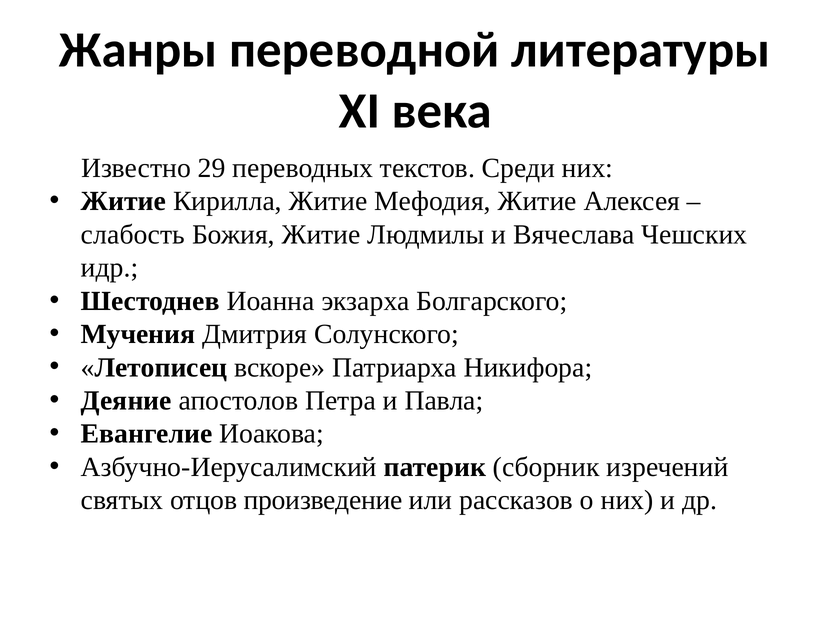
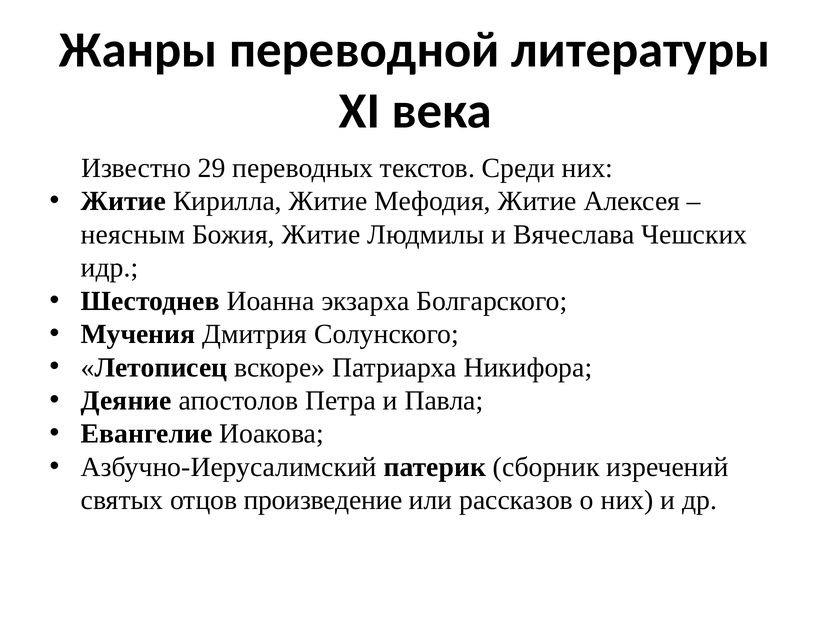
слабость: слабость -> неясным (133, 235)
